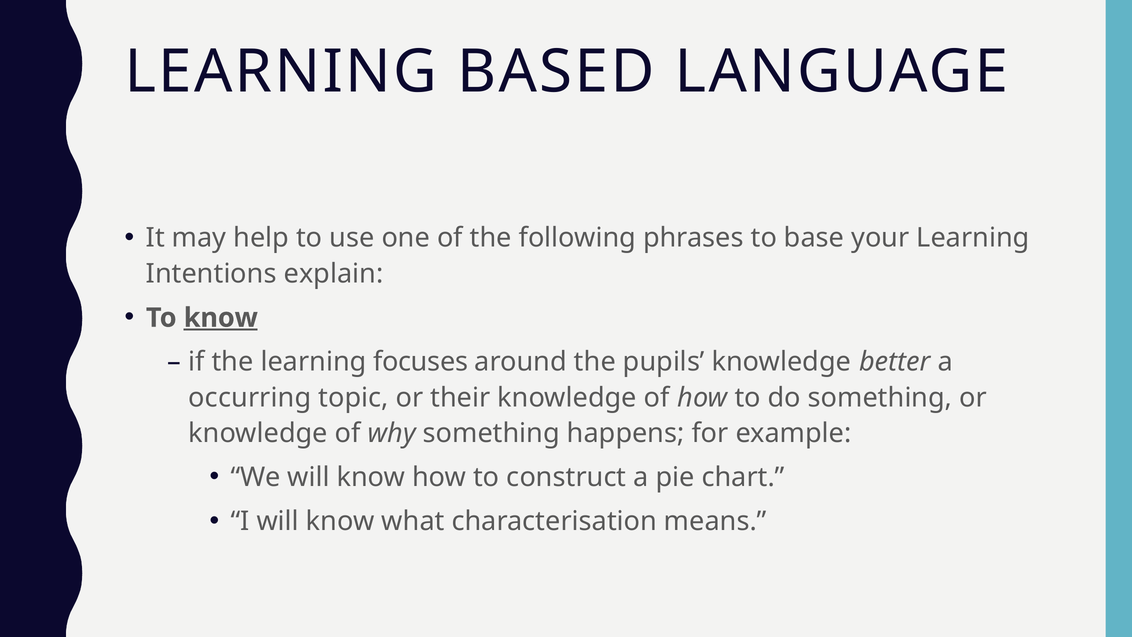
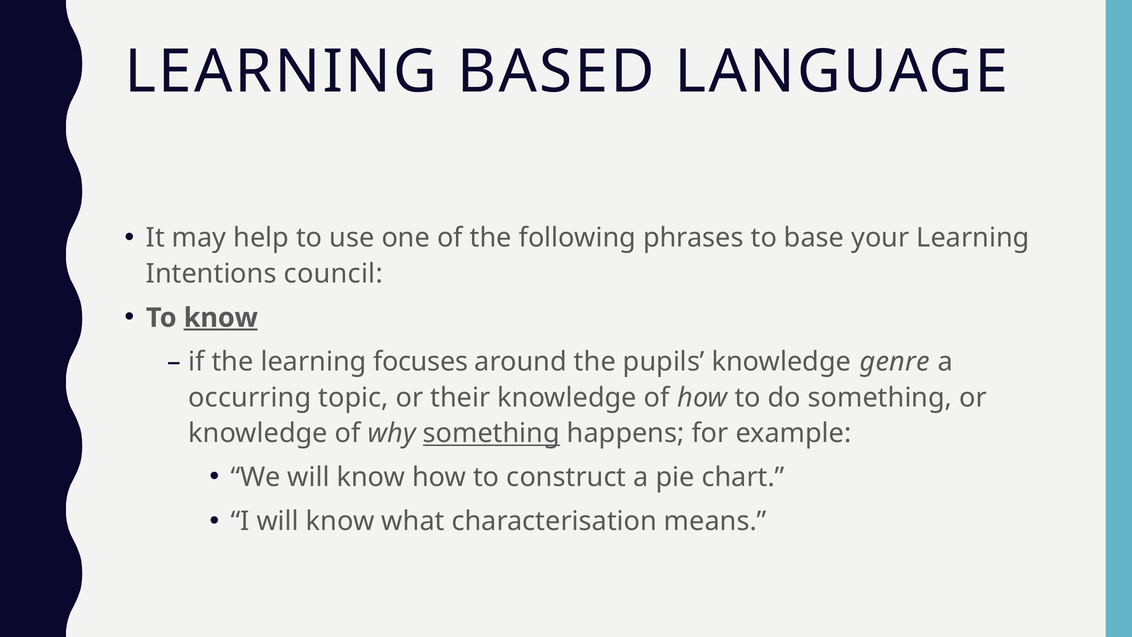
explain: explain -> council (333, 274)
better: better -> genre (895, 362)
something underline: none -> present (491, 433)
